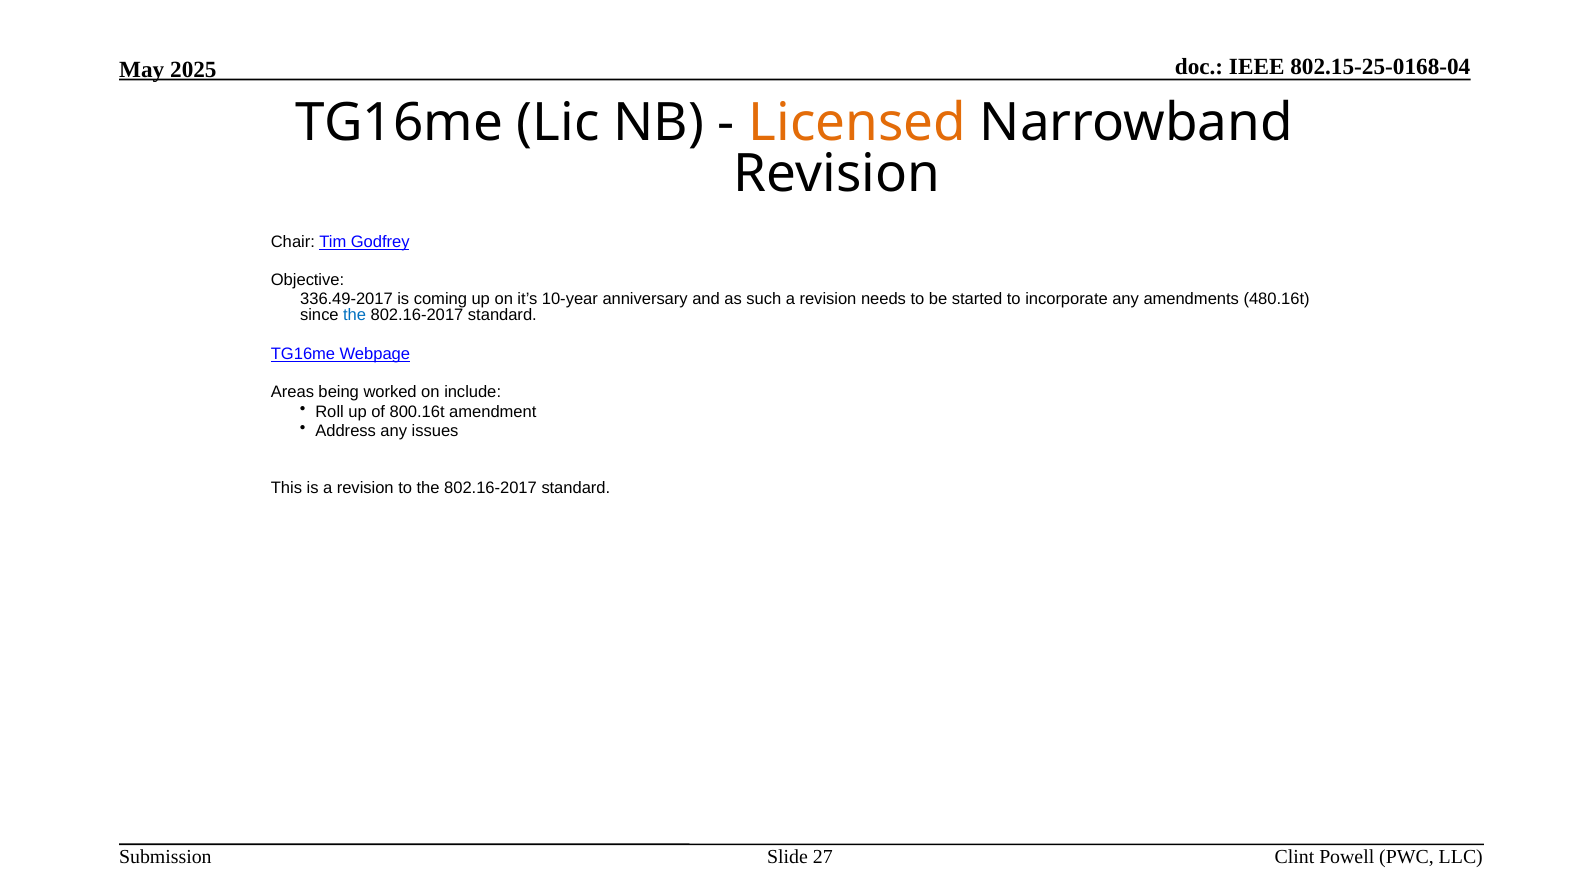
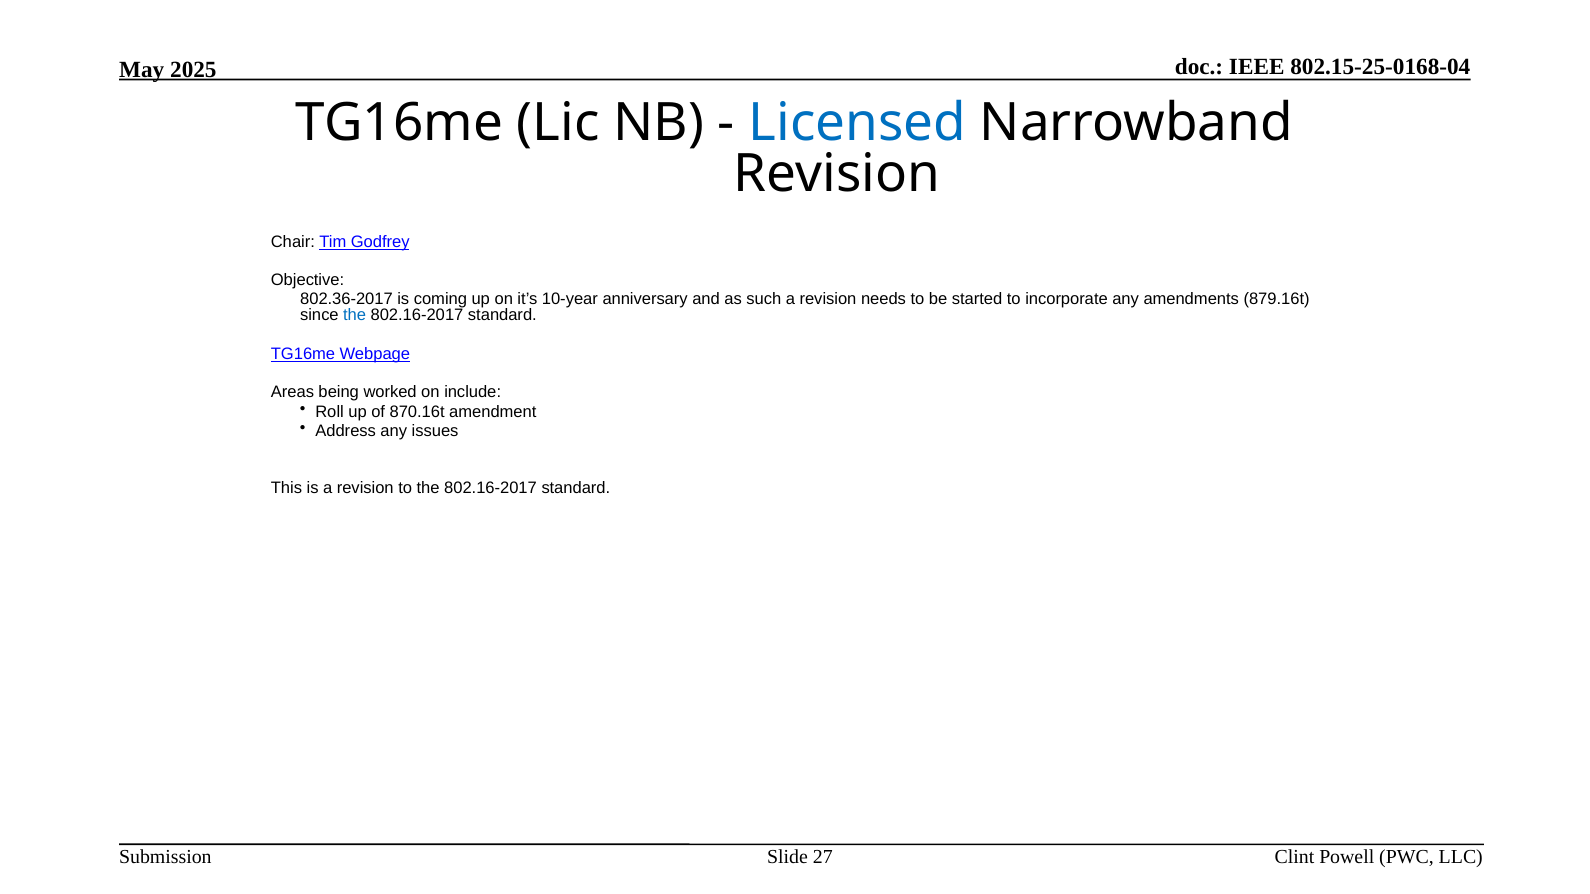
Licensed colour: orange -> blue (857, 123)
336.49-2017: 336.49-2017 -> 802.36-2017 (346, 300)
480.16t: 480.16t -> 879.16t (1277, 300)
800.16t: 800.16t -> 870.16t (417, 412)
